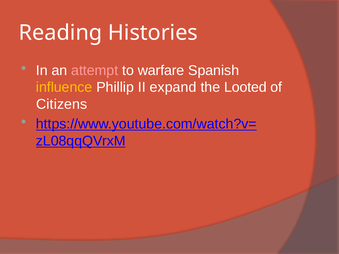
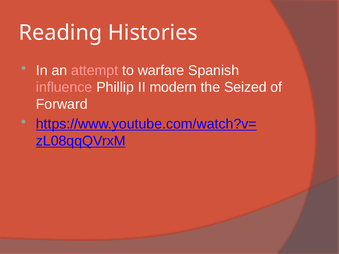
influence colour: yellow -> pink (64, 87)
expand: expand -> modern (173, 87)
Looted: Looted -> Seized (245, 87)
Citizens: Citizens -> Forward (62, 104)
